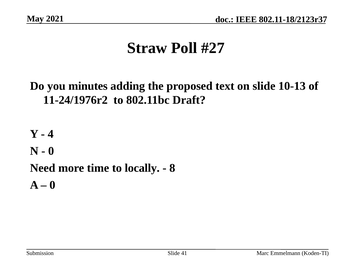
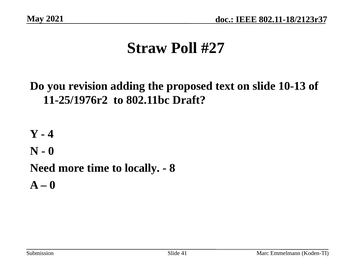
minutes: minutes -> revision (88, 86)
11-24/1976r2: 11-24/1976r2 -> 11-25/1976r2 (75, 100)
